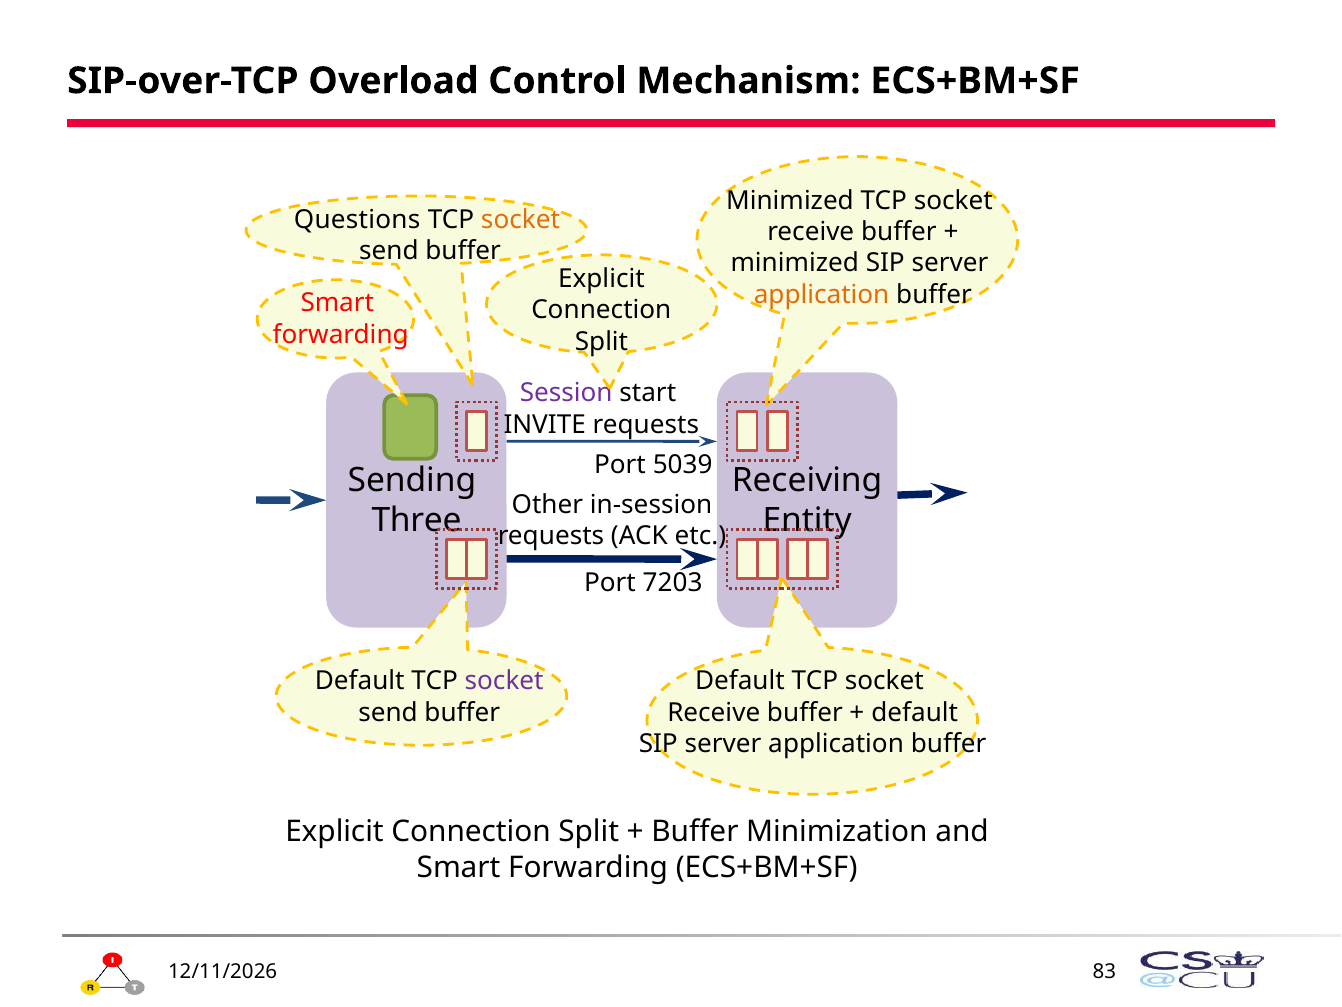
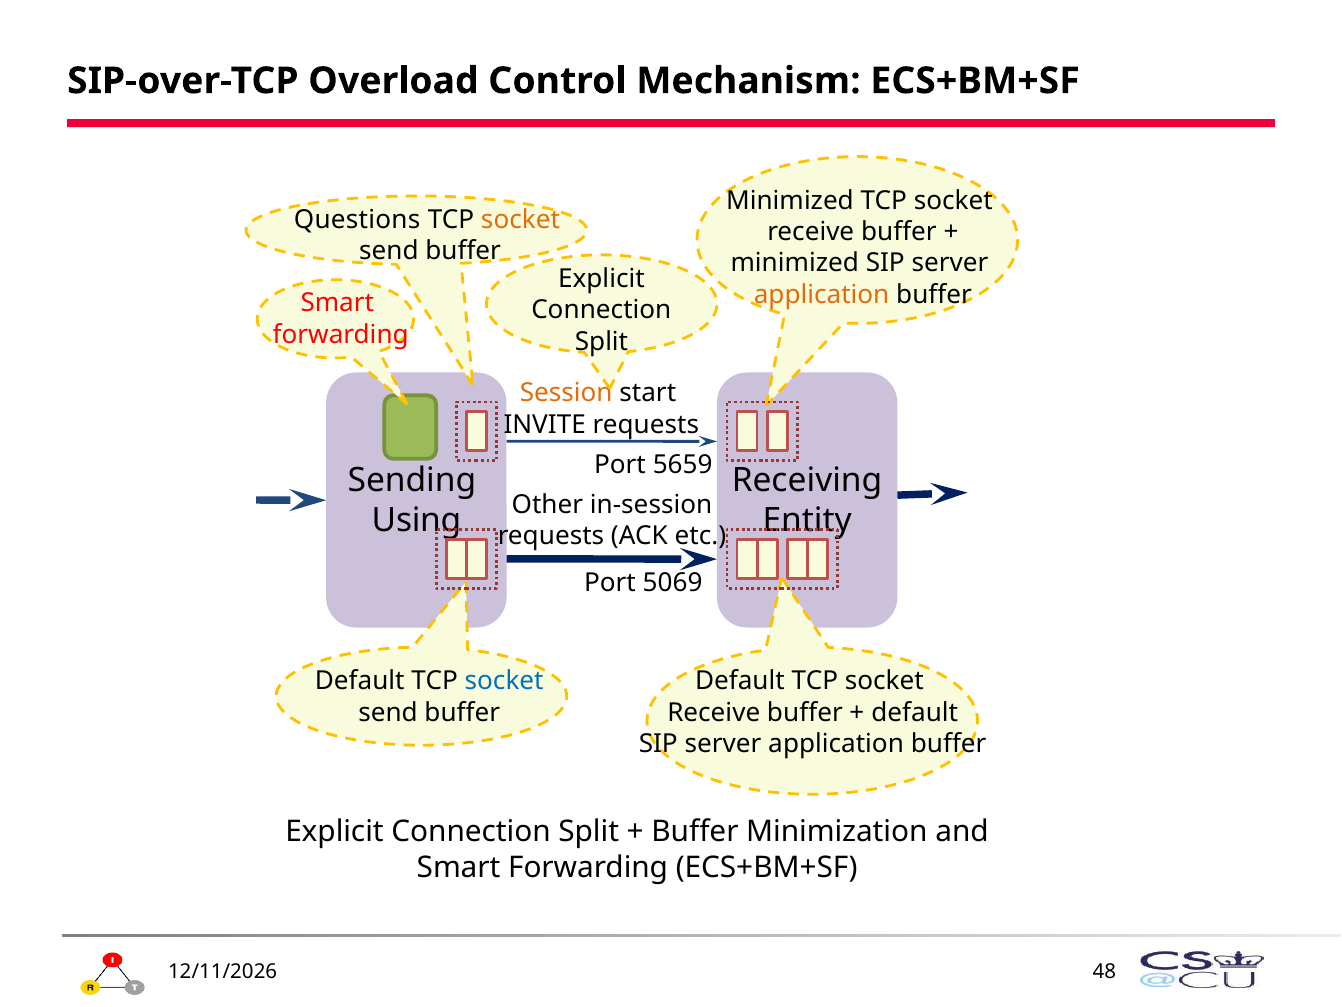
Session colour: purple -> orange (566, 393)
5039: 5039 -> 5659 (683, 465)
Three: Three -> Using (417, 520)
7203: 7203 -> 5069 (673, 583)
socket colour: purple -> blue (504, 681)
83: 83 -> 48 (1104, 971)
